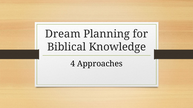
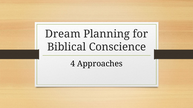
Knowledge: Knowledge -> Conscience (117, 47)
